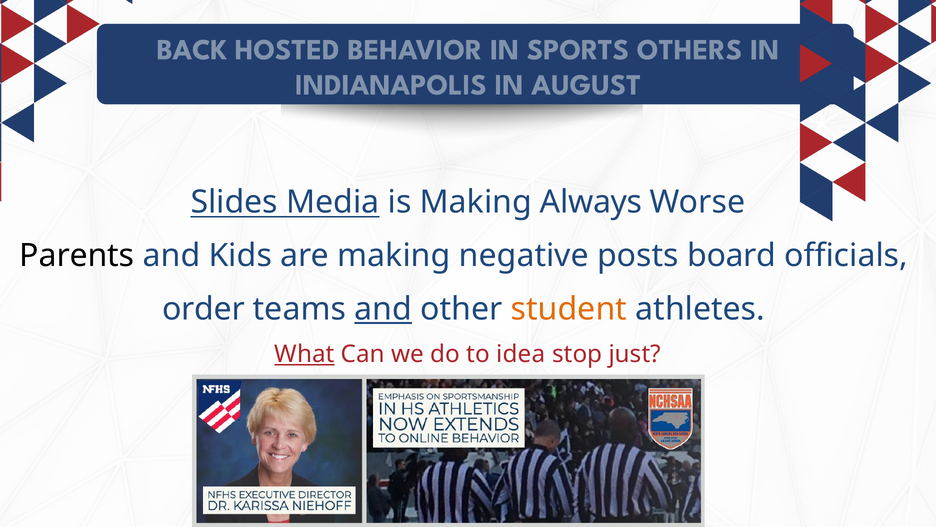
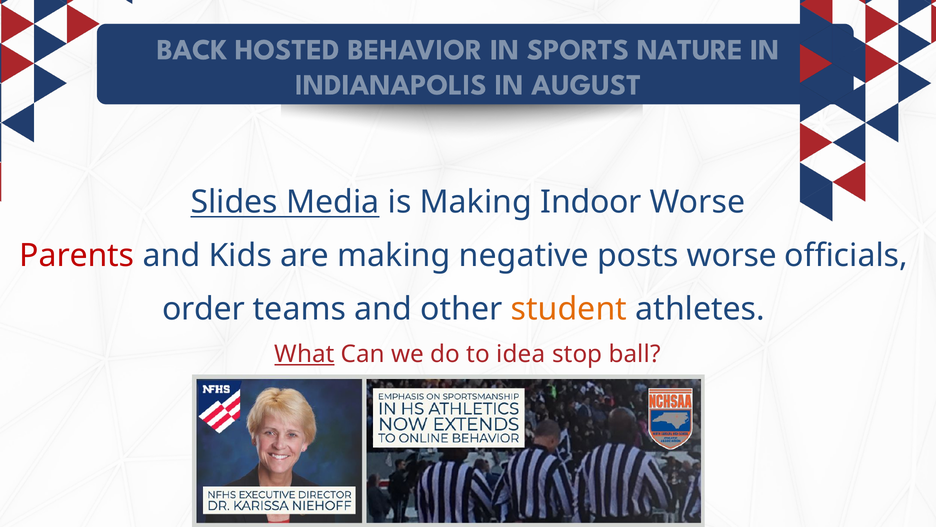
OTHERS: OTHERS -> NATURE (690, 50)
Always: Always -> Indoor (591, 202)
Parents colour: black -> red (77, 255)
posts board: board -> worse (732, 255)
and underline: present -> none (383, 309)
just: just -> ball (635, 354)
